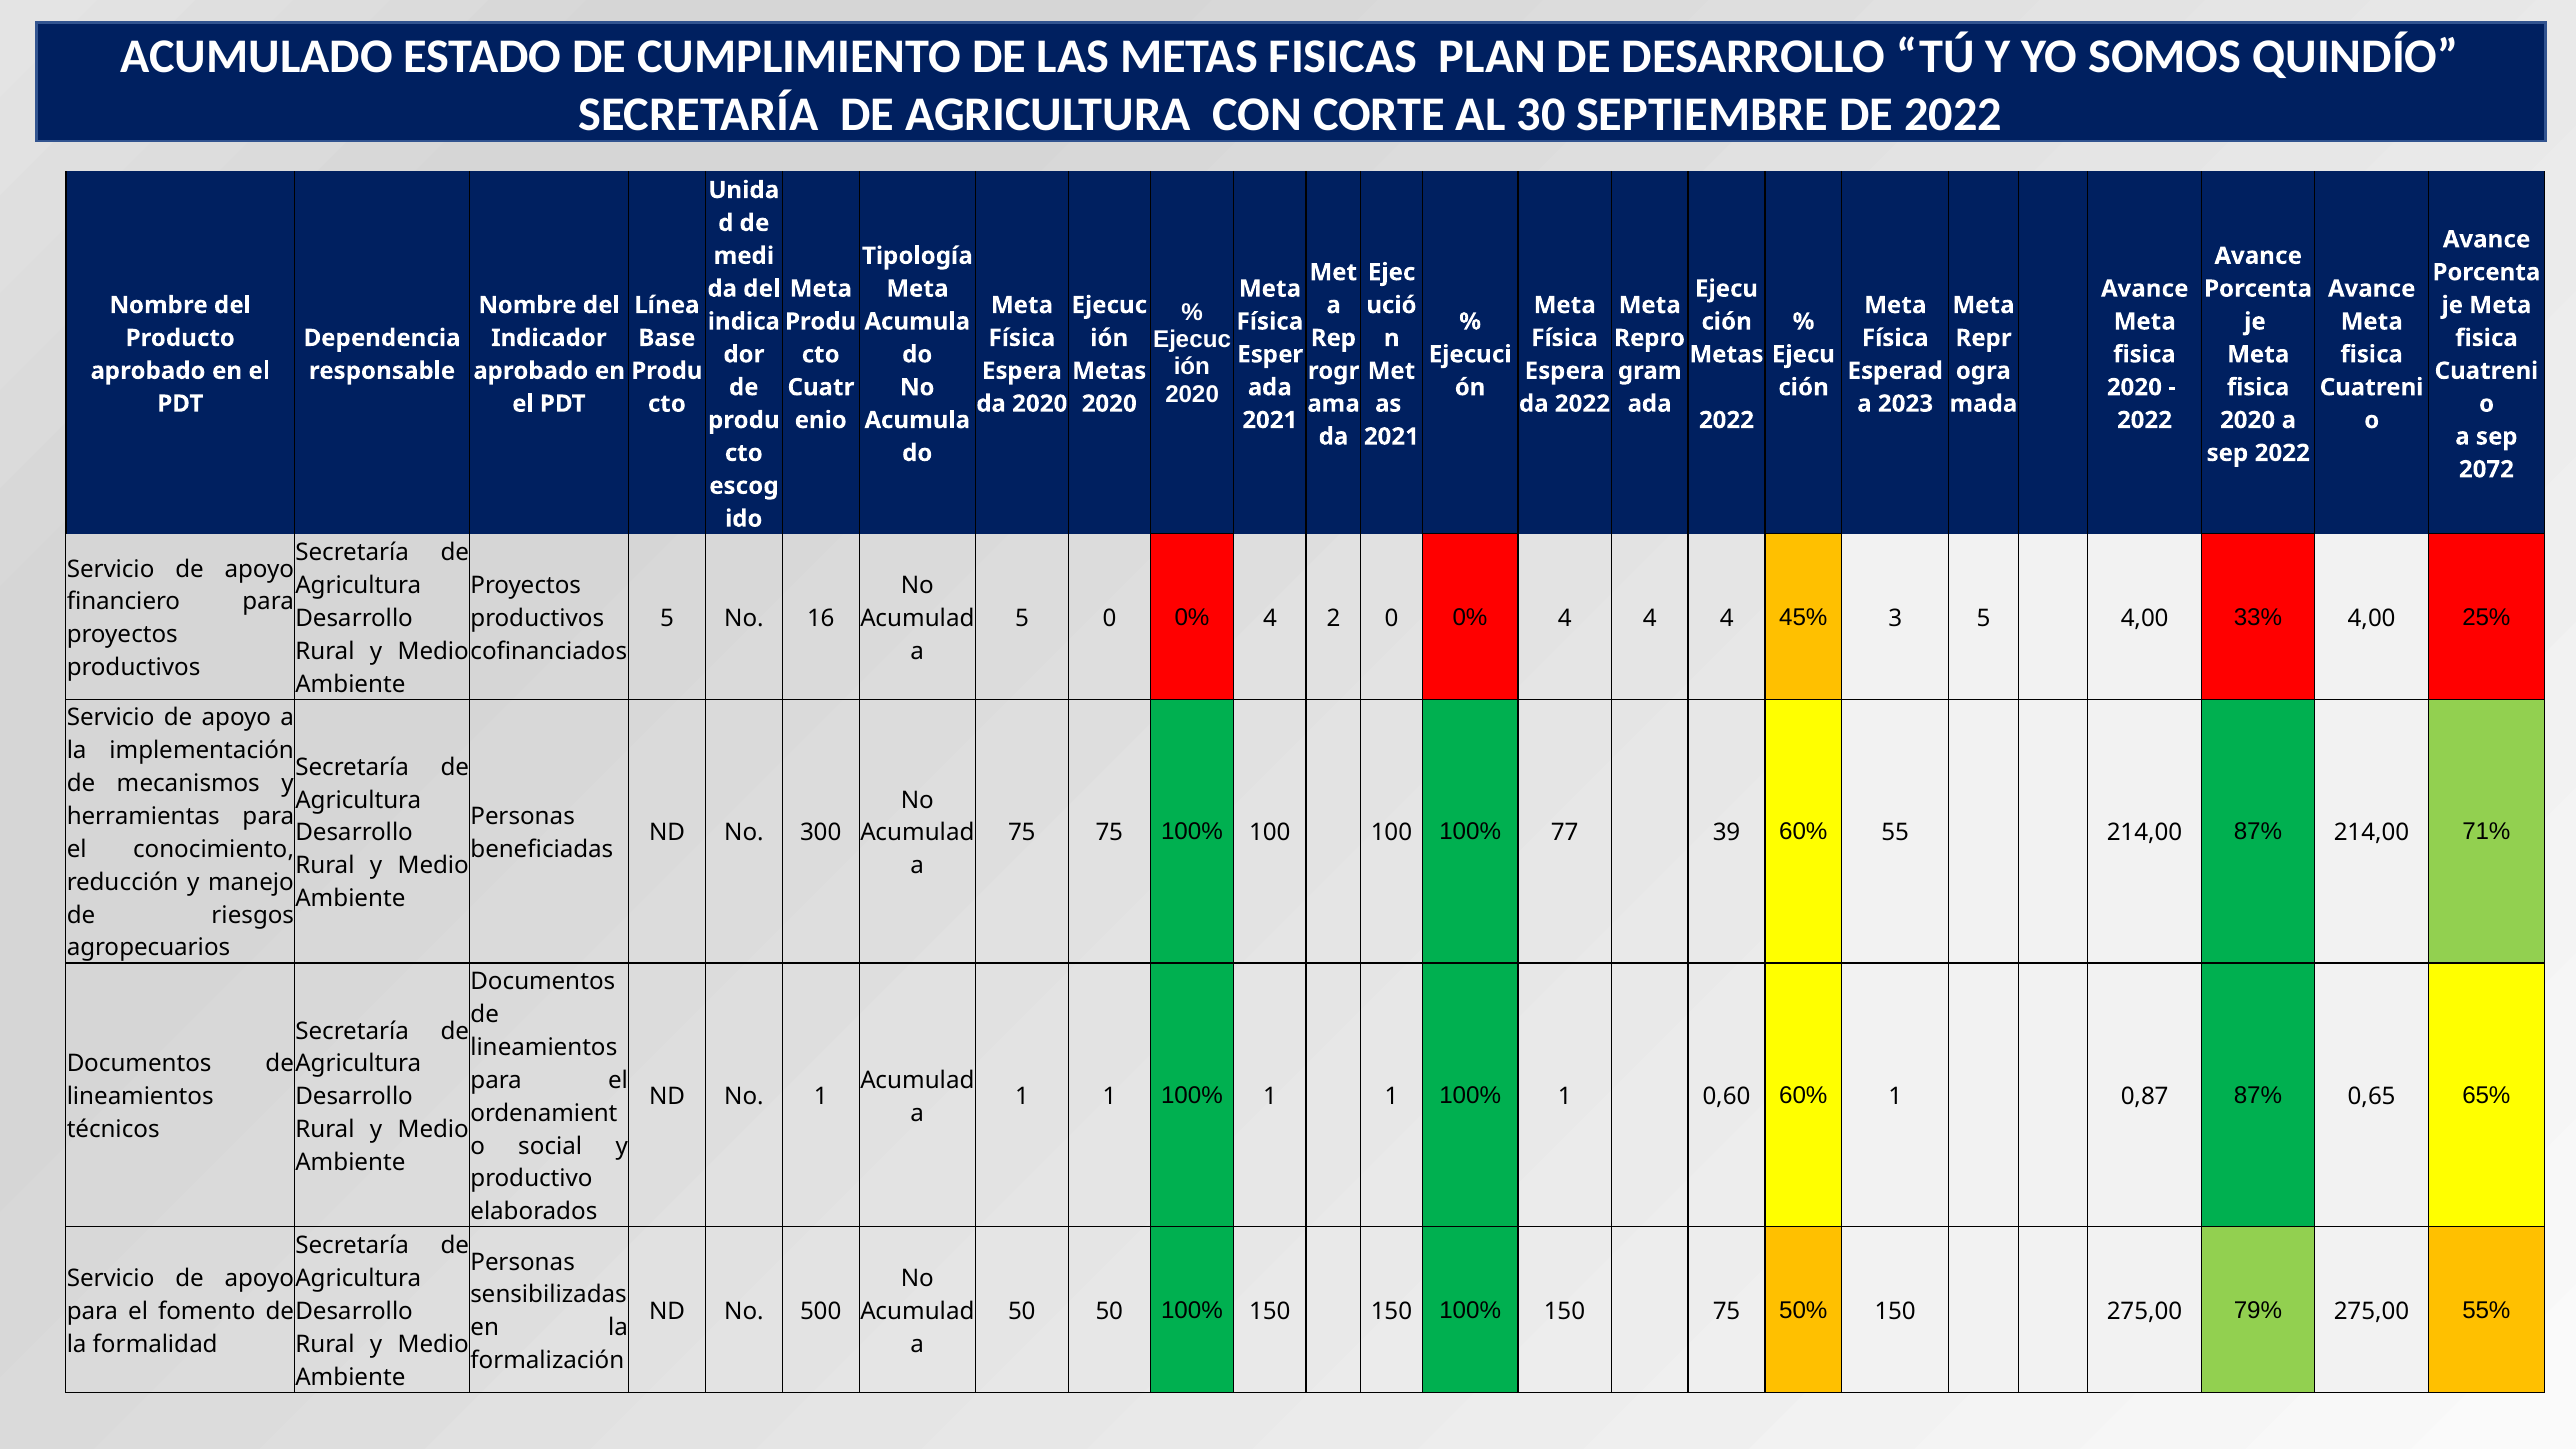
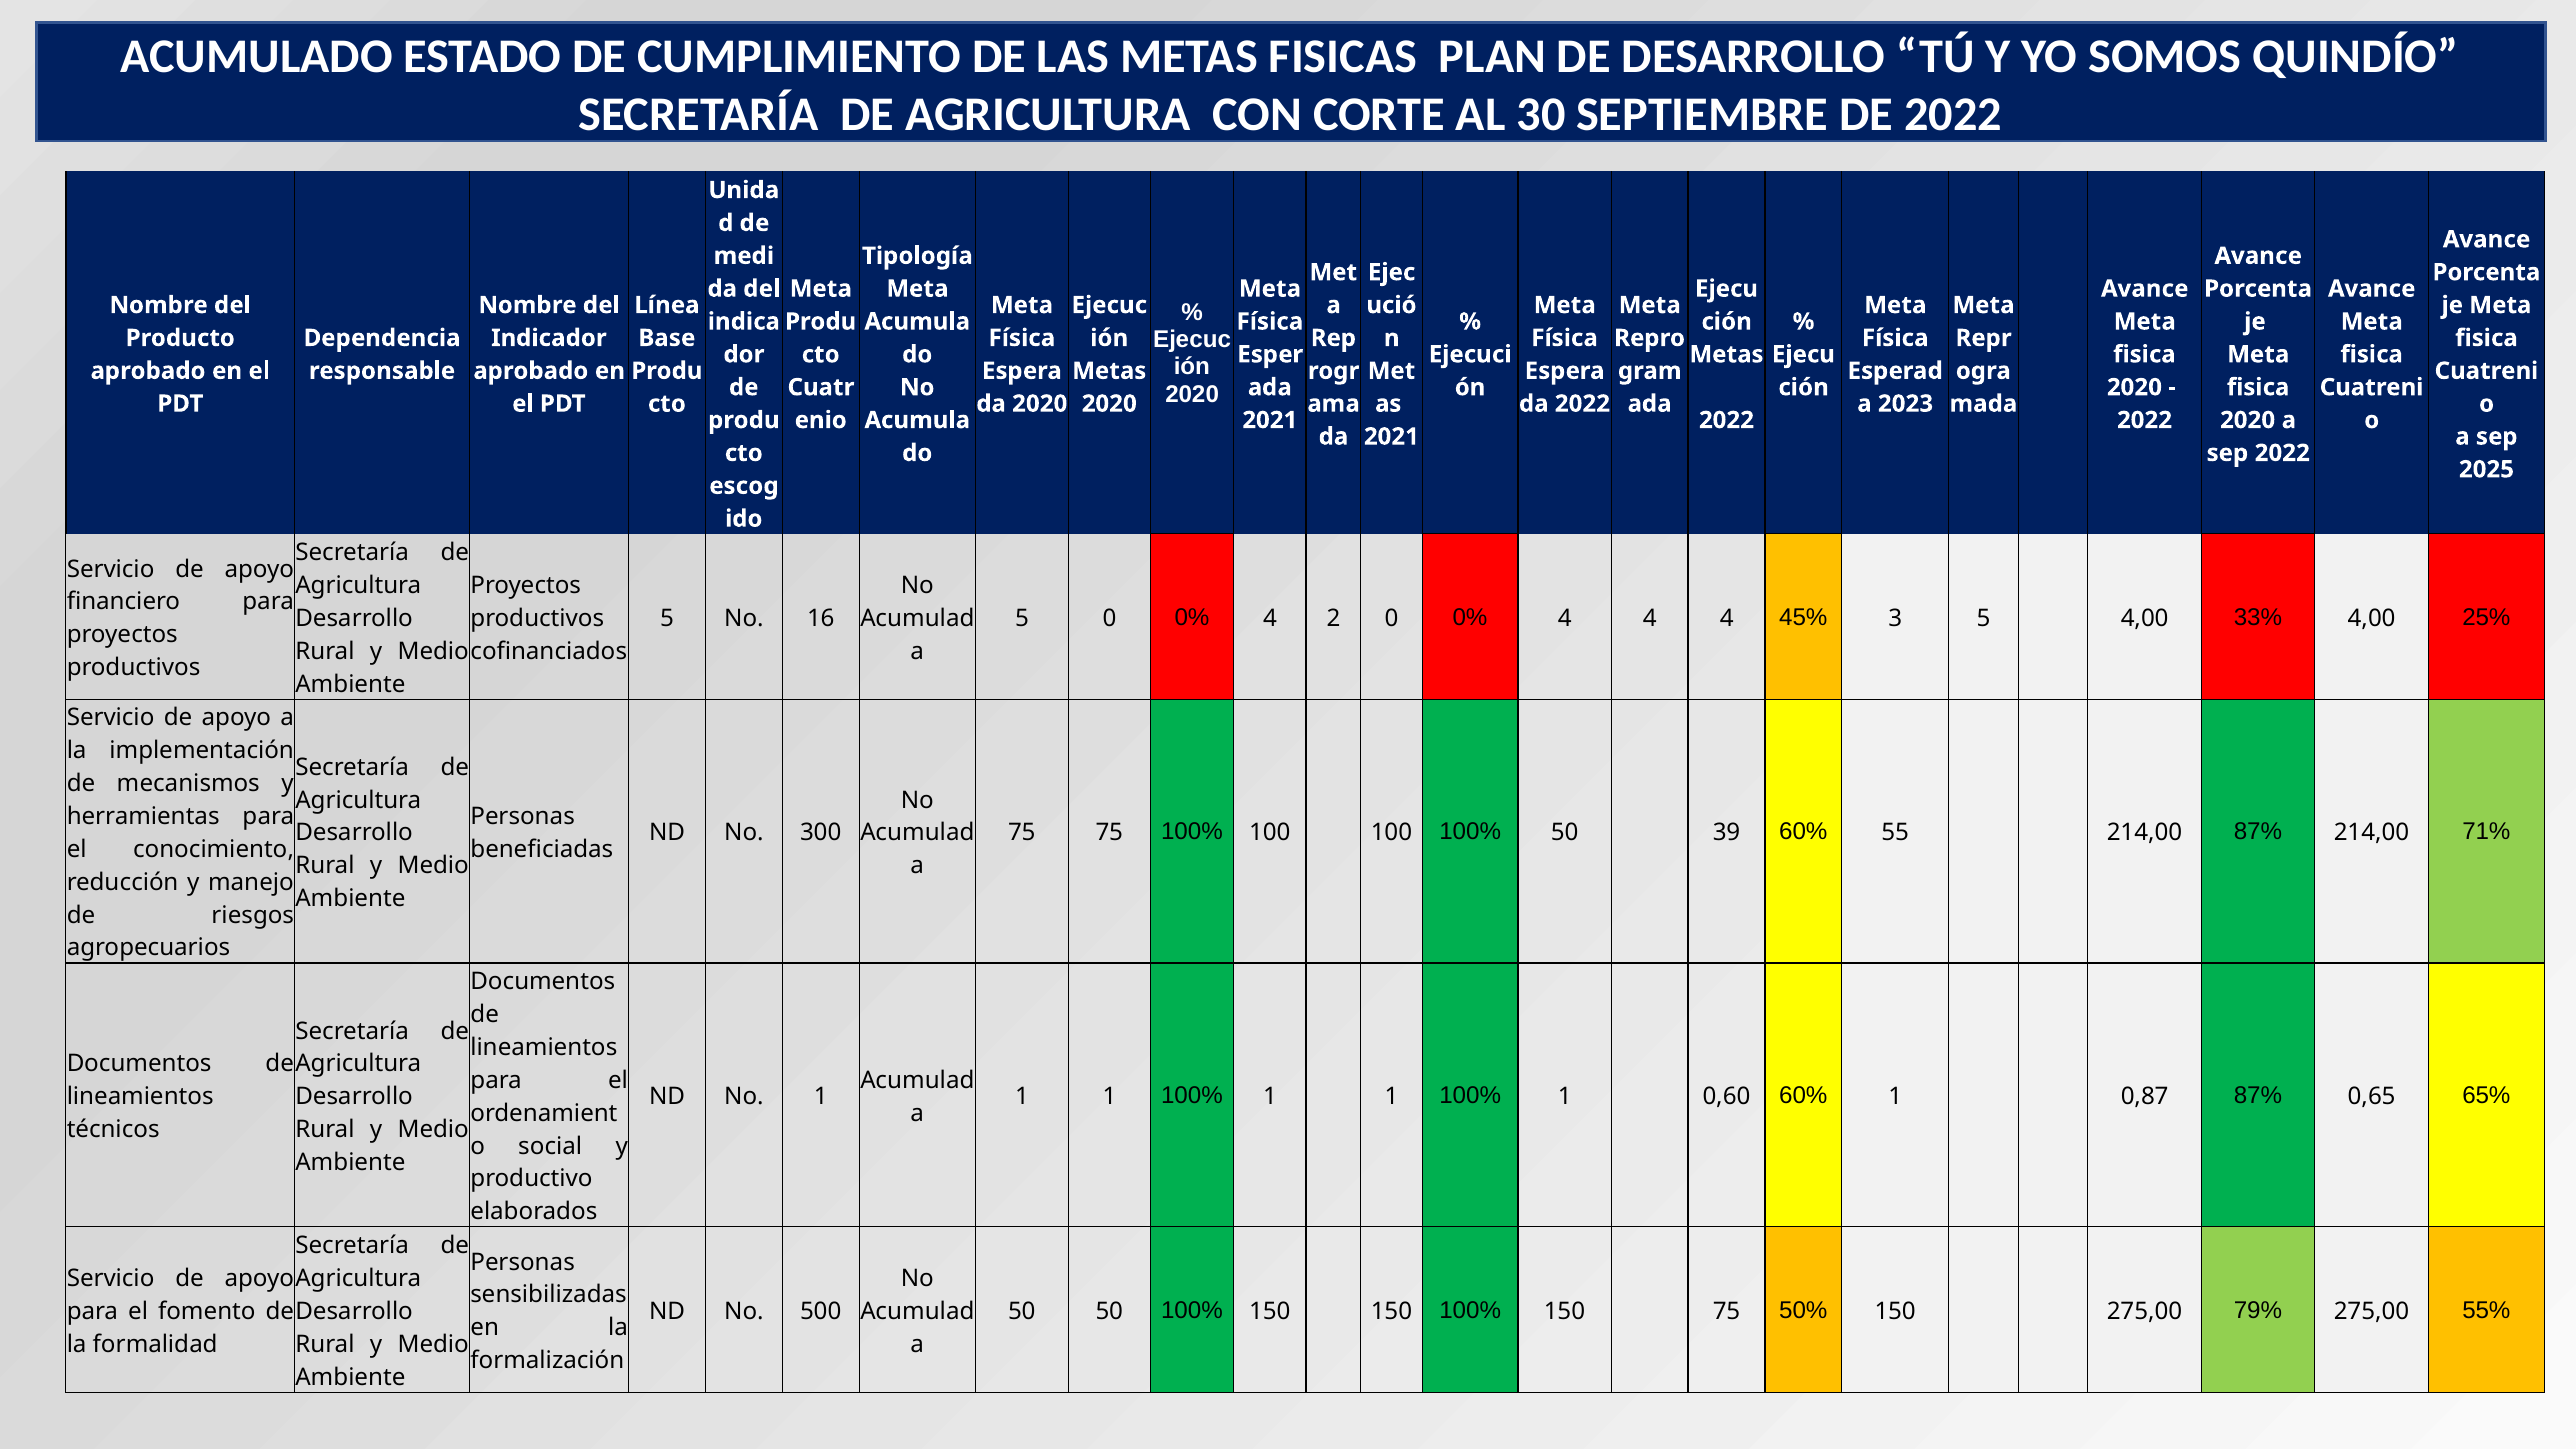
2072: 2072 -> 2025 (2486, 469)
100% 77: 77 -> 50 (1565, 833)
